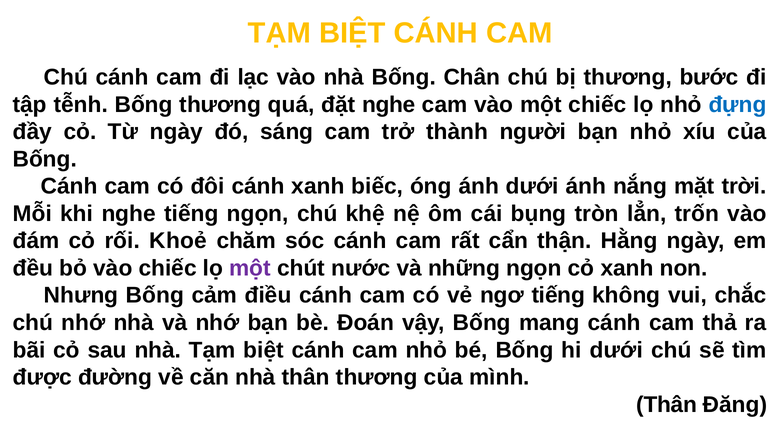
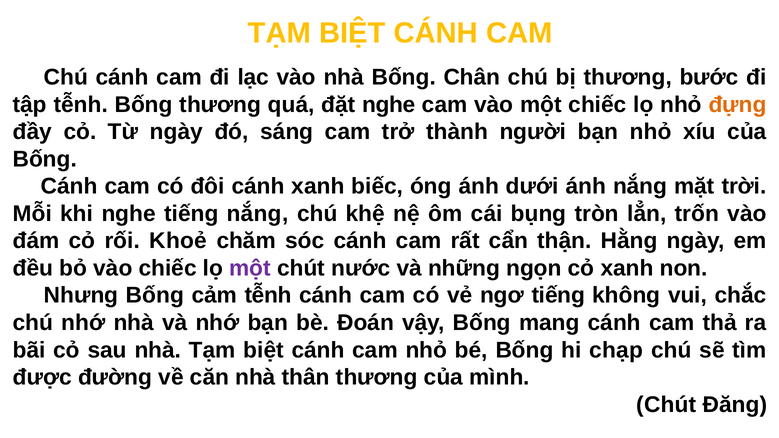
đựng colour: blue -> orange (738, 105)
tiếng ngọn: ngọn -> nắng (258, 214)
cảm điều: điều -> tễnh (268, 296)
hi dưới: dưới -> chạp (616, 350)
Thân: Thân -> Chút (666, 405)
